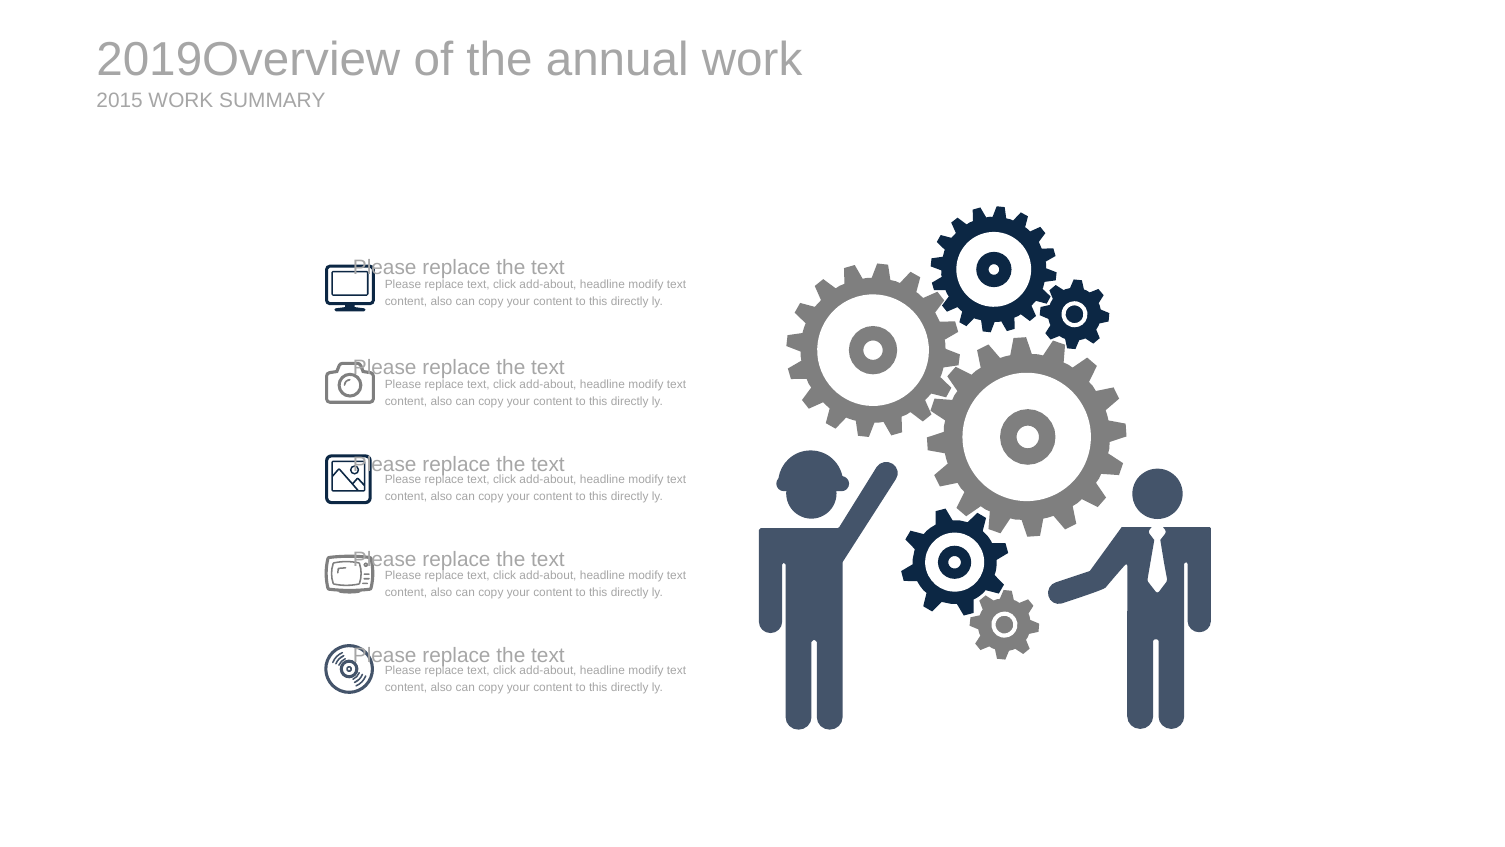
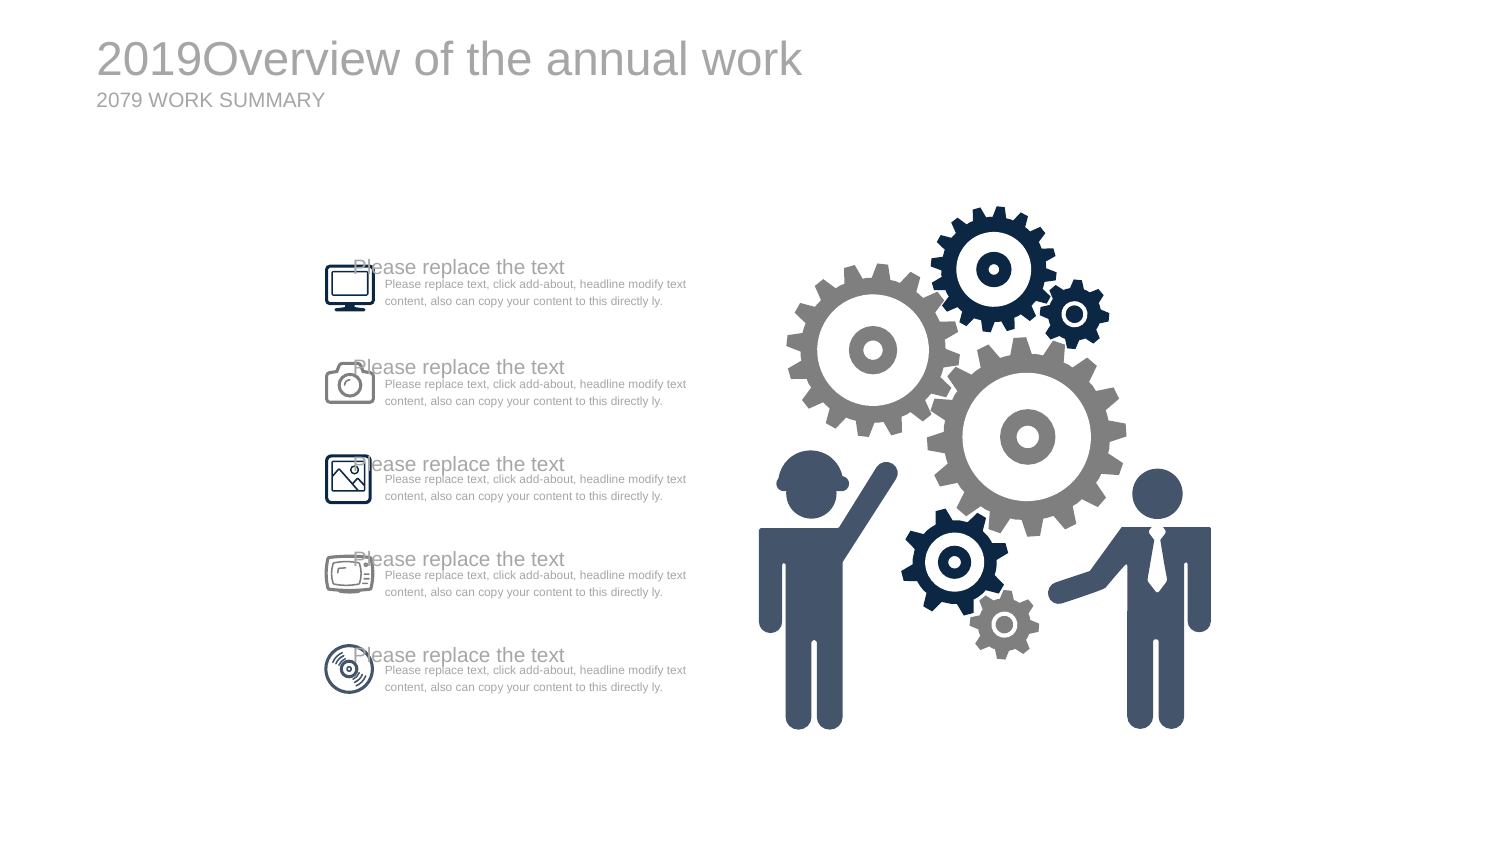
2015: 2015 -> 2079 (120, 101)
